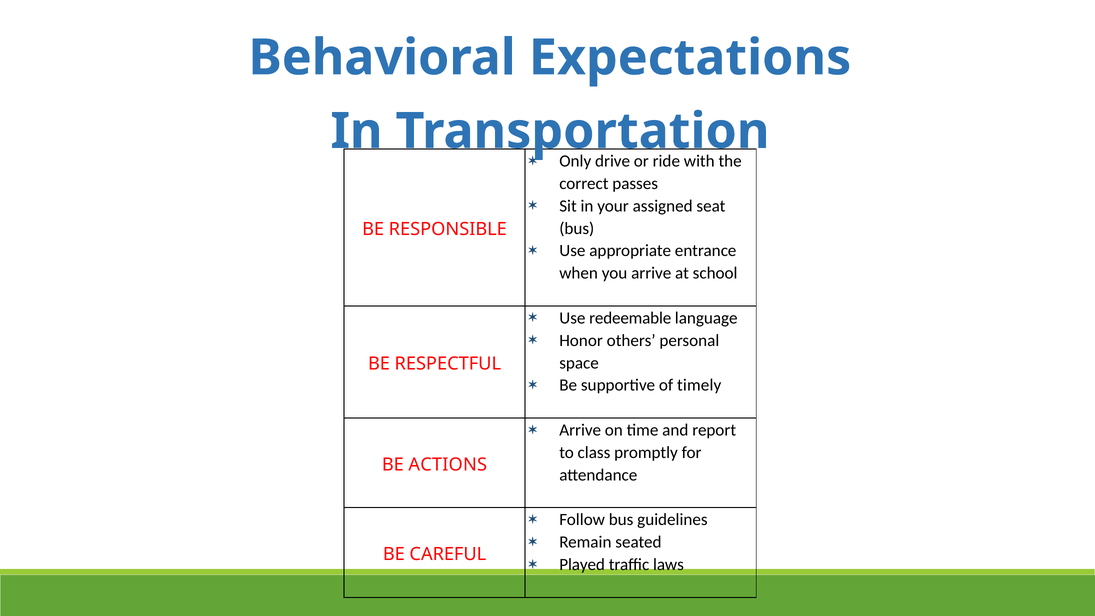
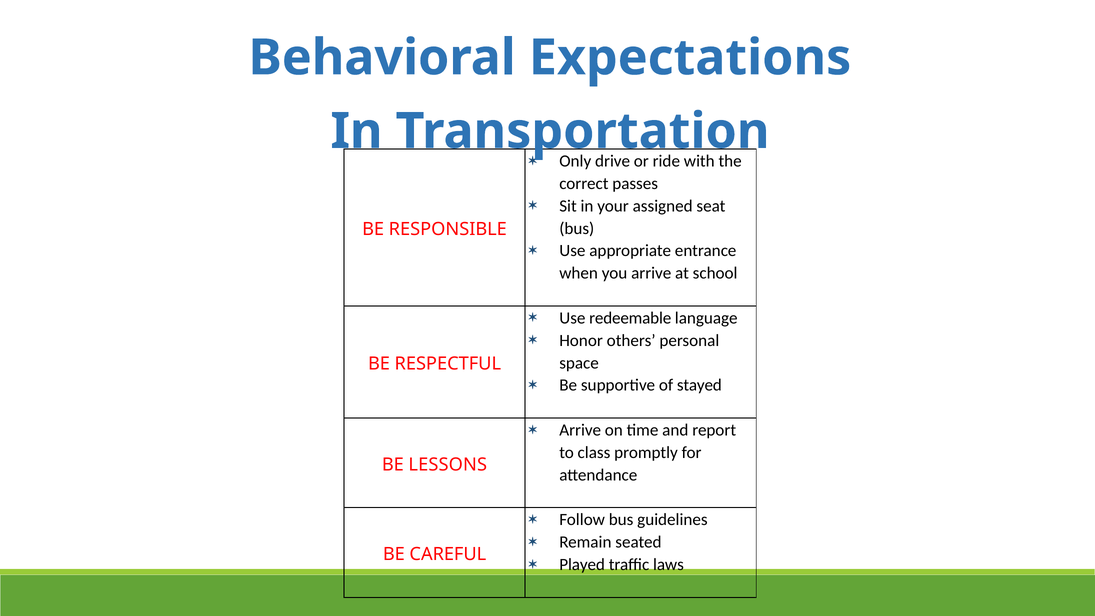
timely: timely -> stayed (699, 385)
ACTIONS: ACTIONS -> LESSONS (448, 465)
